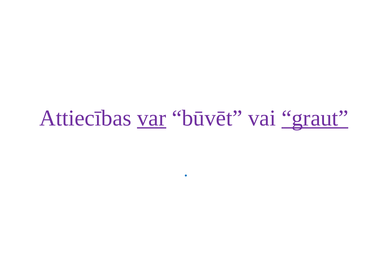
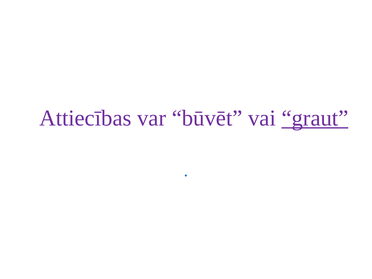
var underline: present -> none (152, 118)
